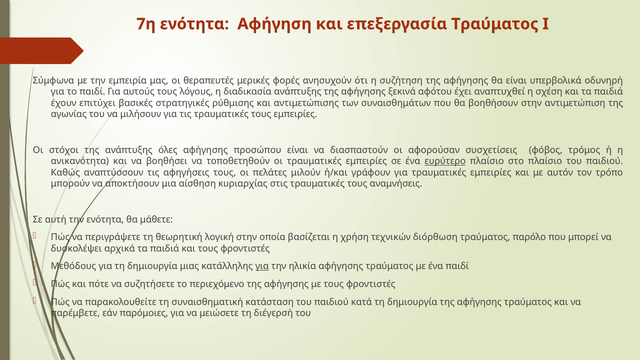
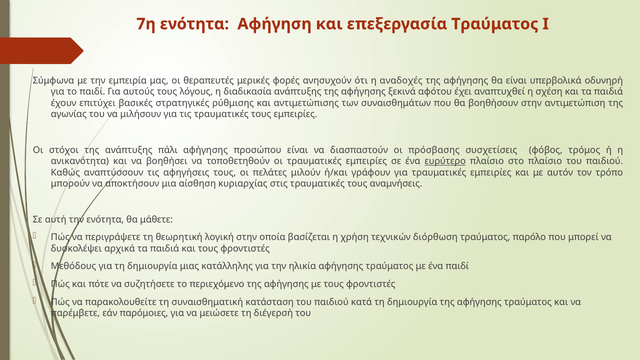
συζήτηση: συζήτηση -> αναδοχές (401, 81)
όλες: όλες -> πάλι (168, 150)
αφορούσαν: αφορούσαν -> πρόσβασης (434, 150)
για underline: present -> none (262, 266)
